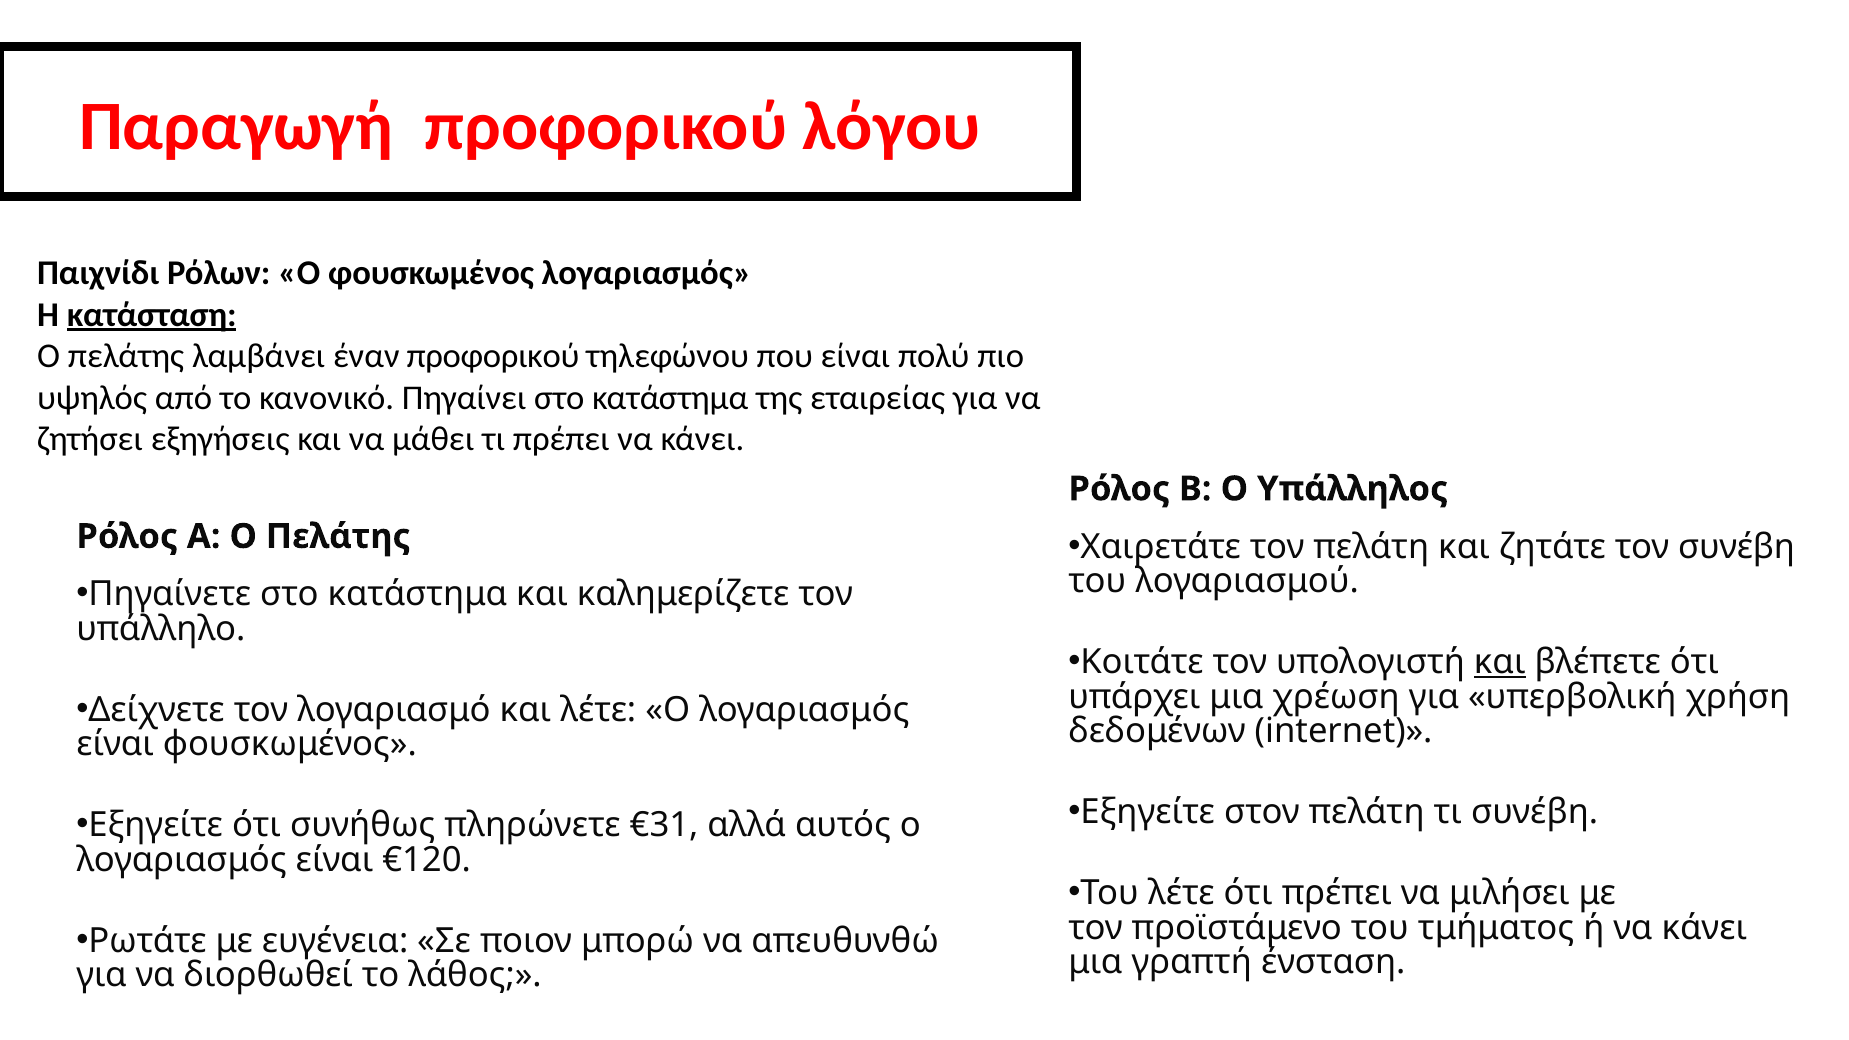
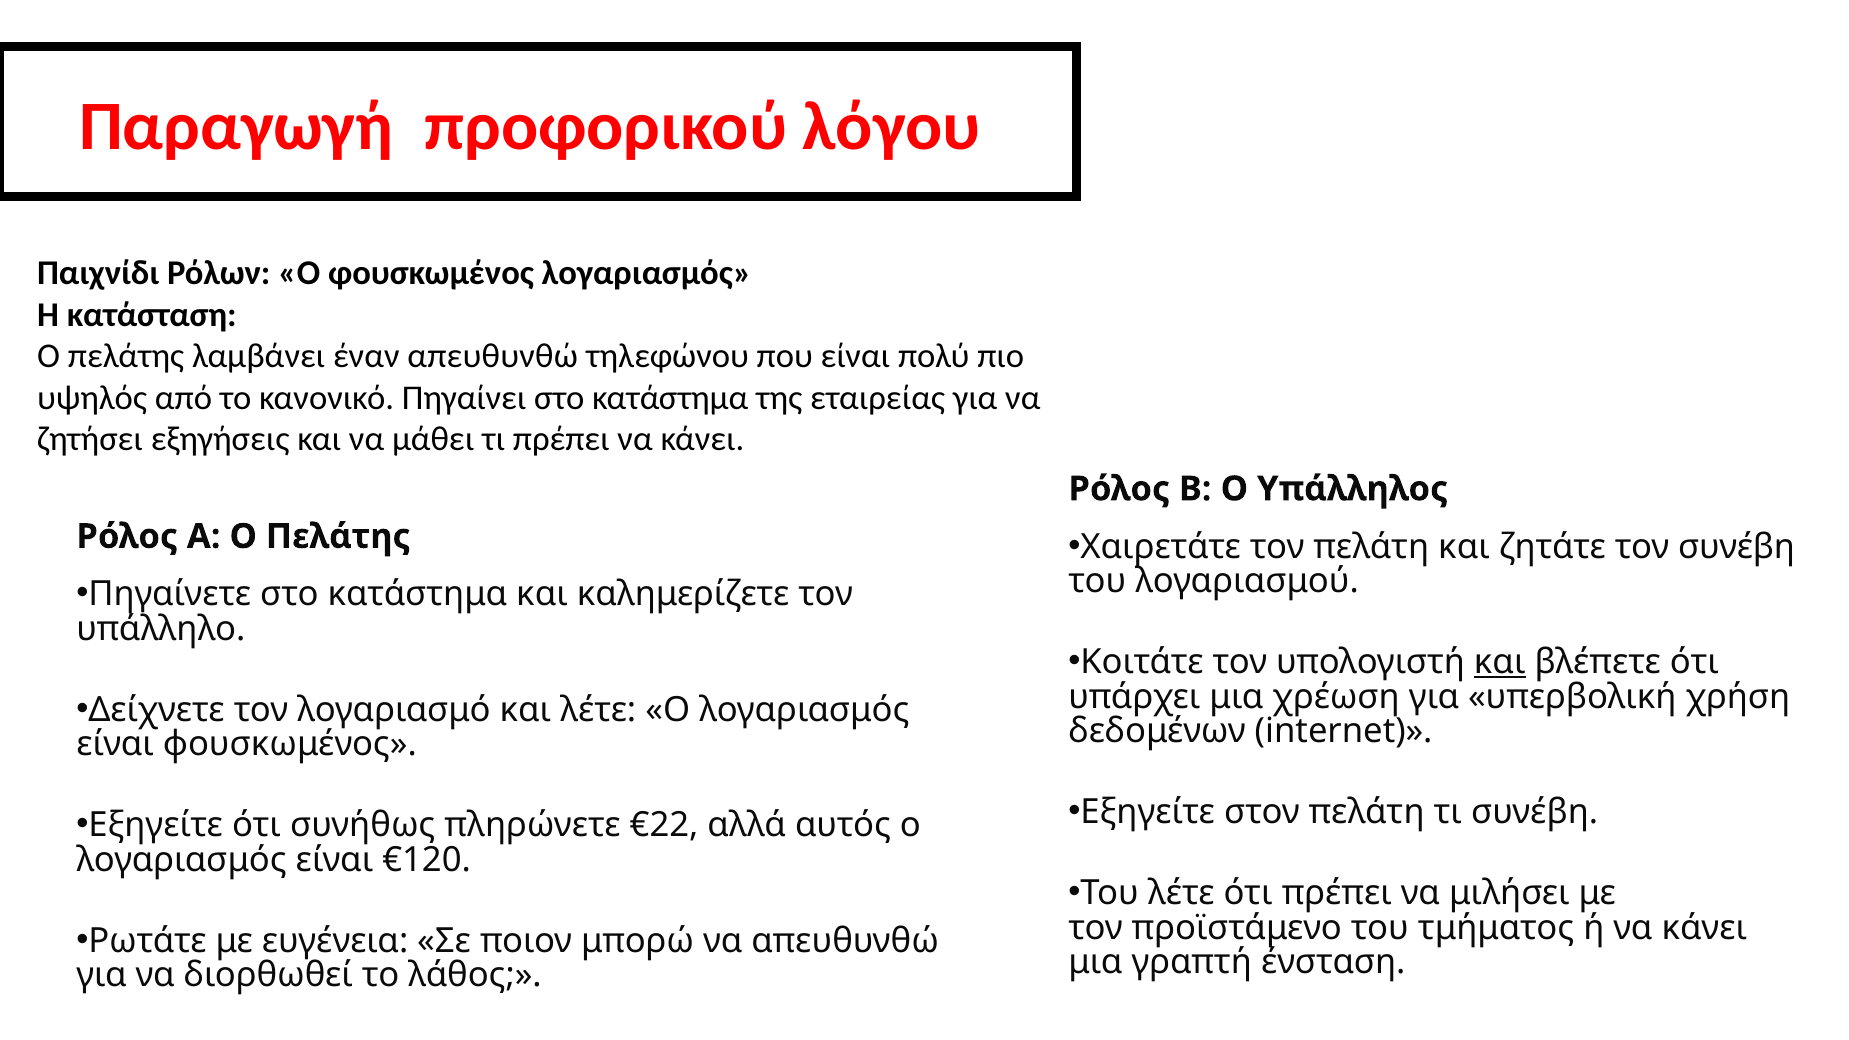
κατάσταση underline: present -> none (152, 315)
έναν προφορικού: προφορικού -> απευθυνθώ (493, 356)
€31: €31 -> €22 (664, 825)
